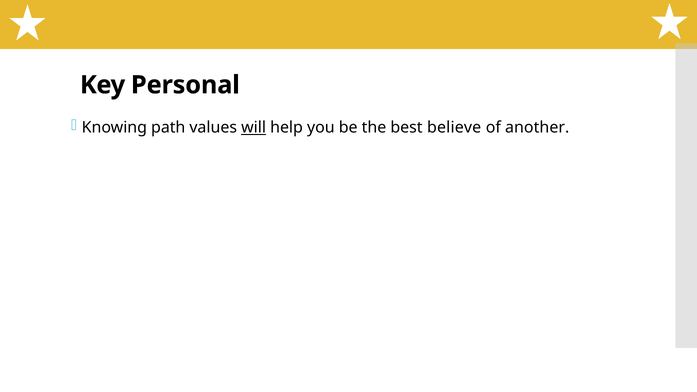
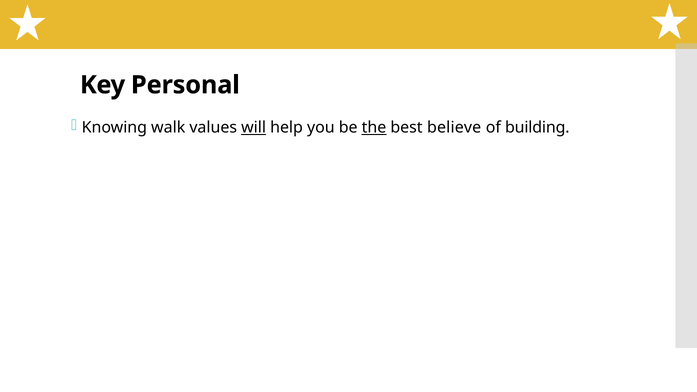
path: path -> walk (168, 127)
the underline: none -> present (374, 127)
another: another -> building (537, 127)
